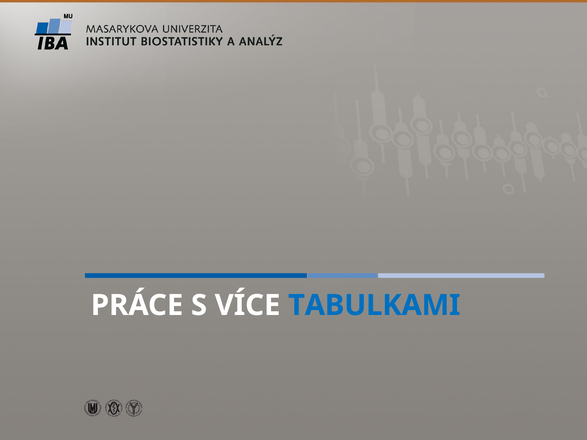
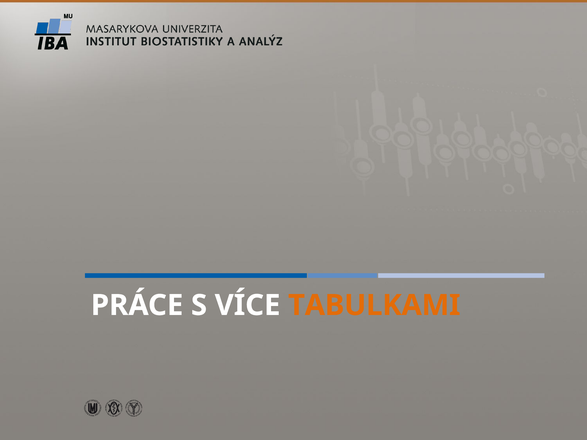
TABULKAMI colour: blue -> orange (374, 305)
